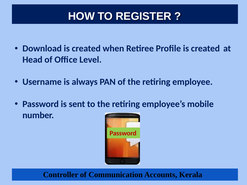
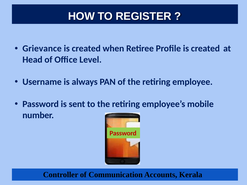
Download: Download -> Grievance (42, 49)
